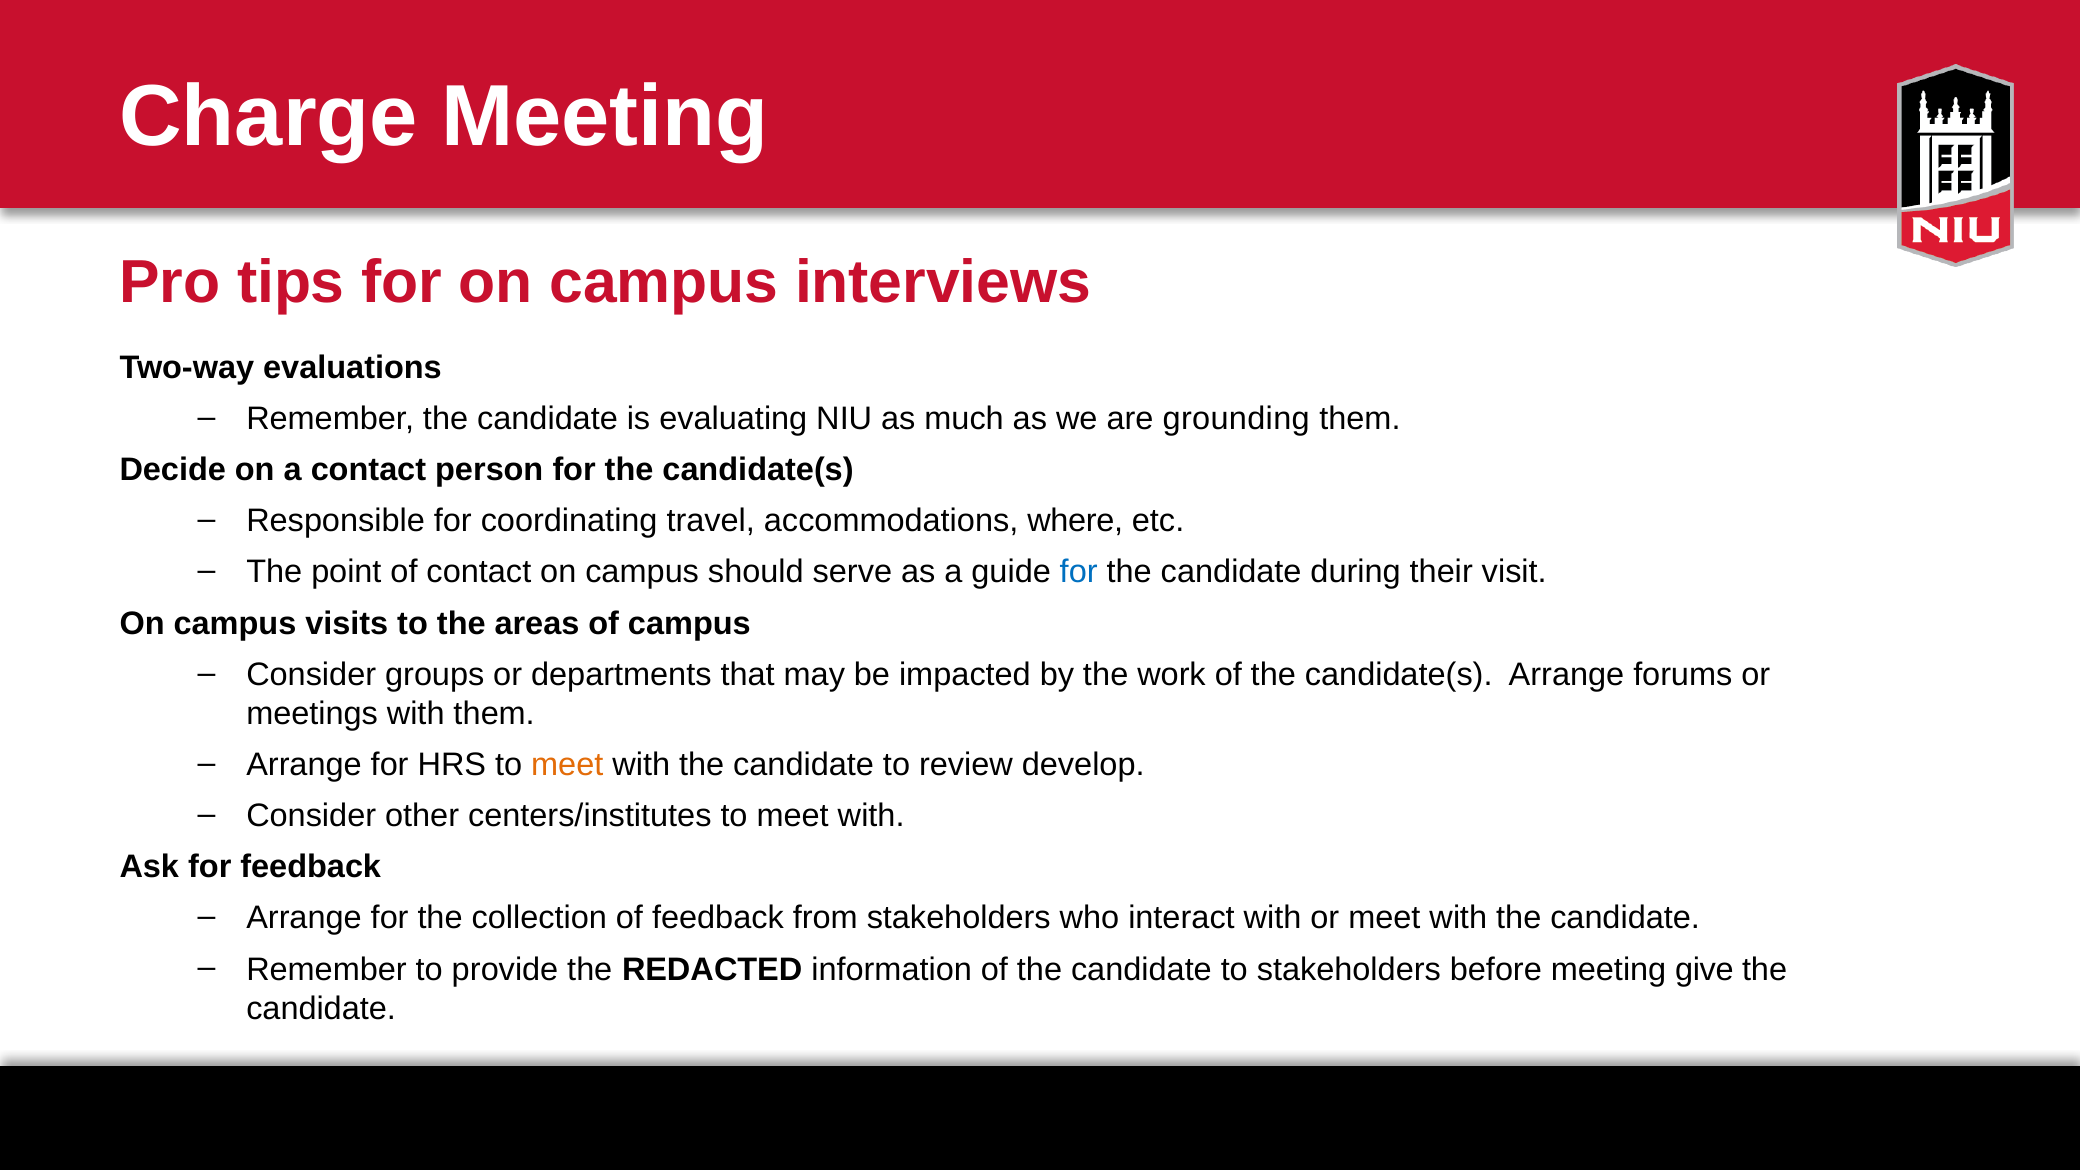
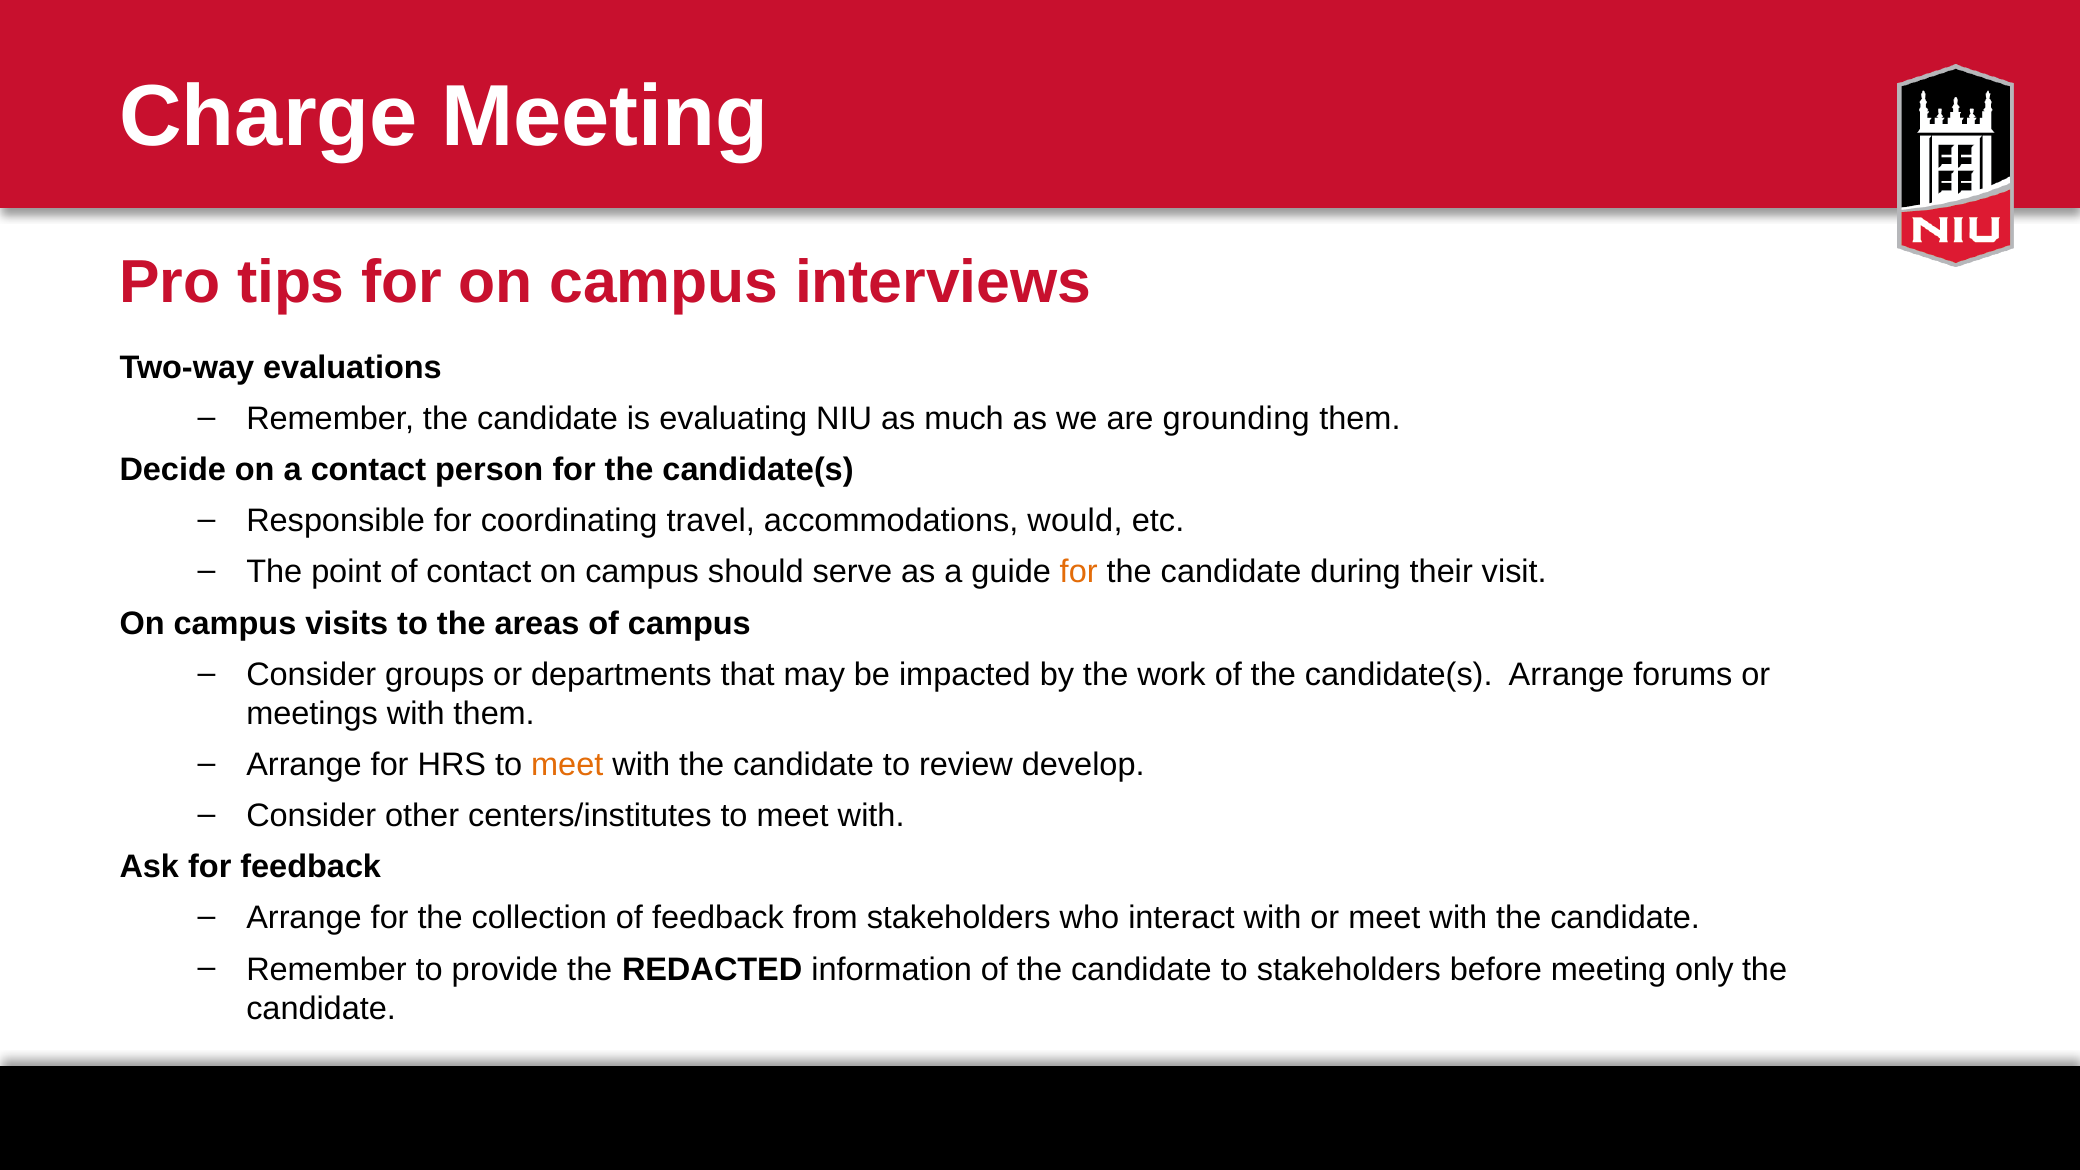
where: where -> would (1075, 521)
for colour: blue -> orange (1079, 572)
give: give -> only (1704, 969)
